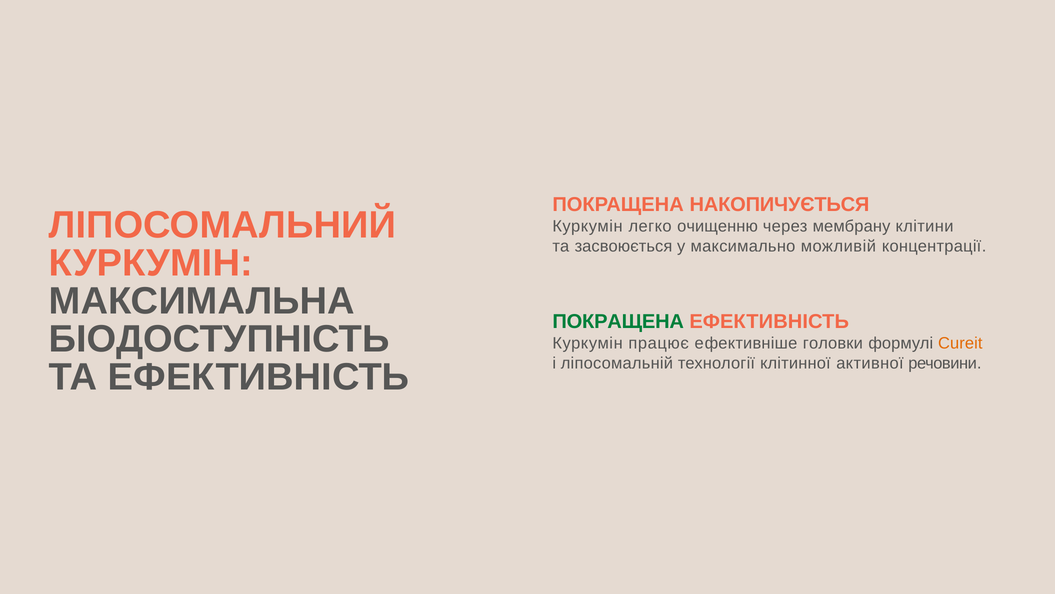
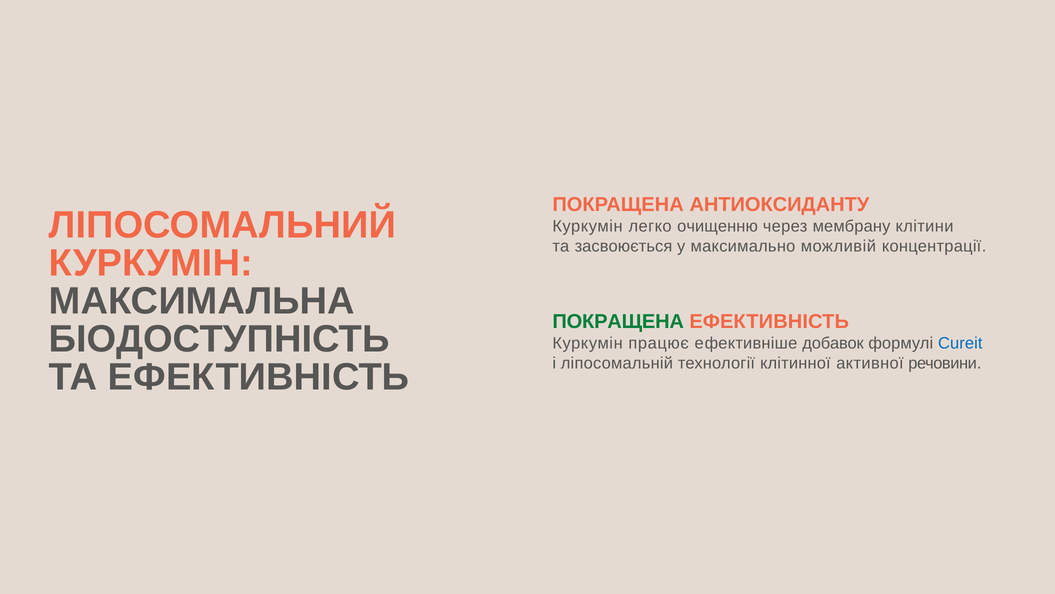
НАКОПИЧУЄТЬСЯ: НАКОПИЧУЄТЬСЯ -> АНТИОКСИДАНТУ (779, 204)
головки: головки -> добавок (833, 343)
Cureit colour: orange -> blue (960, 343)
